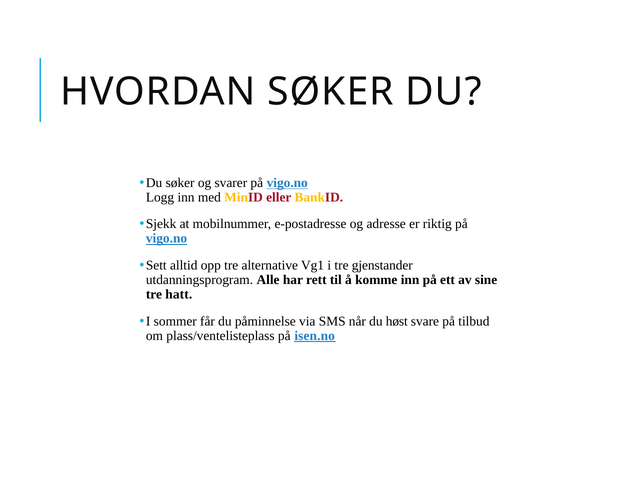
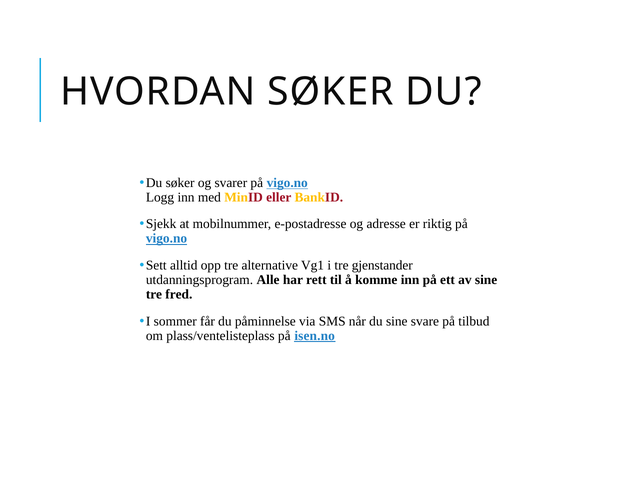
hatt: hatt -> fred (179, 295)
du høst: høst -> sine (397, 322)
